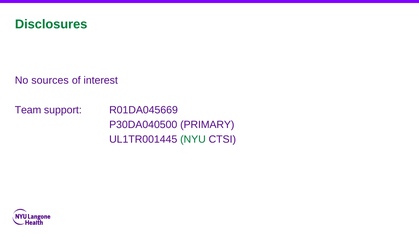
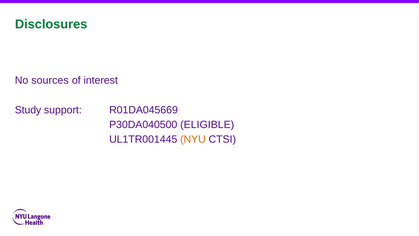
Team: Team -> Study (28, 110)
PRIMARY: PRIMARY -> ELIGIBLE (207, 124)
NYU colour: green -> orange (193, 139)
